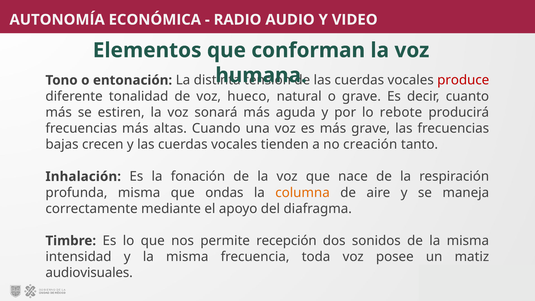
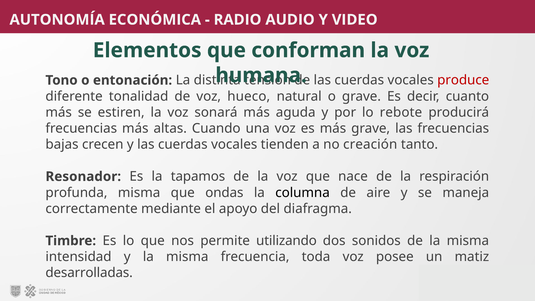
Inhalación: Inhalación -> Resonador (83, 177)
fonación: fonación -> tapamos (198, 177)
columna colour: orange -> black (303, 193)
recepción: recepción -> utilizando (286, 241)
audiovisuales: audiovisuales -> desarrolladas (89, 273)
